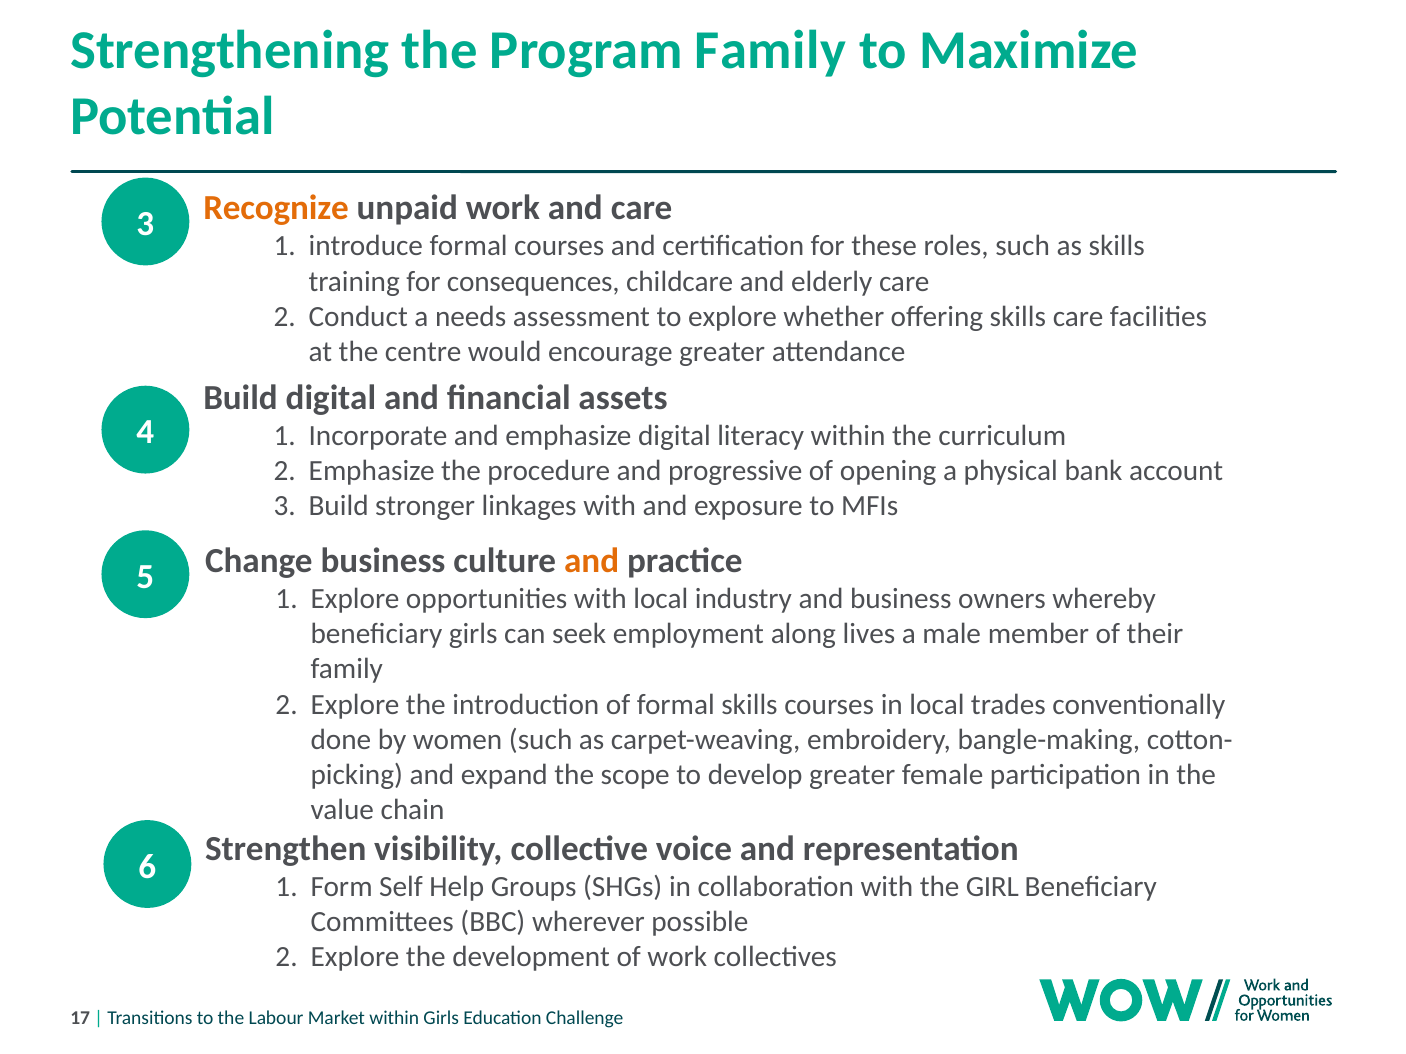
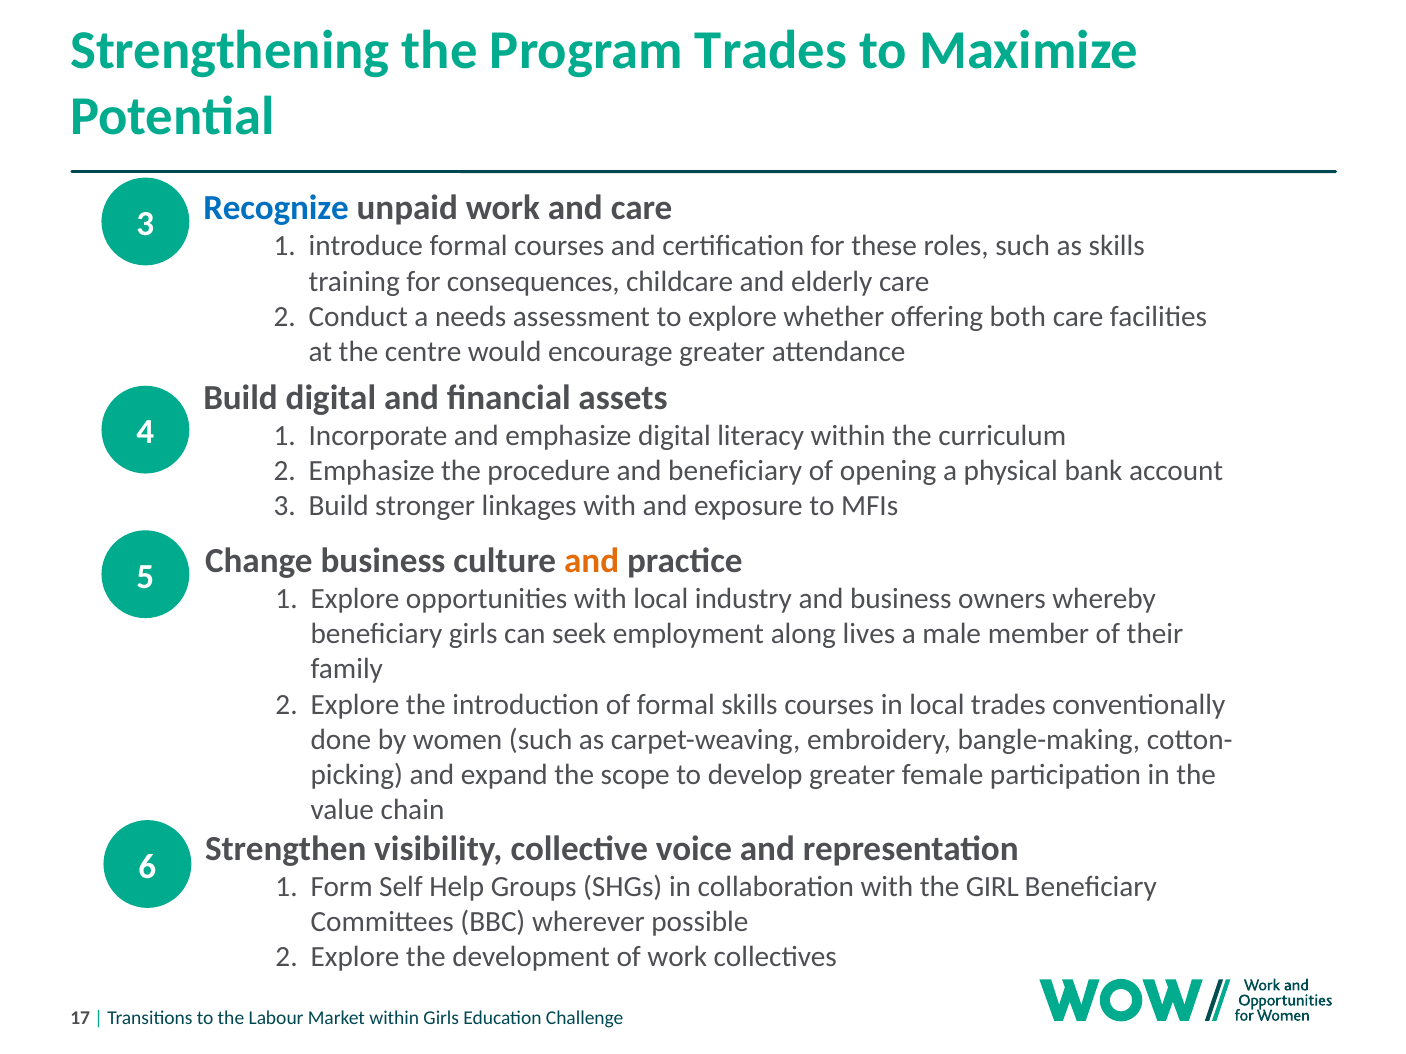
Program Family: Family -> Trades (771, 50)
Recognize colour: orange -> blue (276, 208)
offering skills: skills -> both (1018, 317)
and progressive: progressive -> beneficiary (735, 471)
